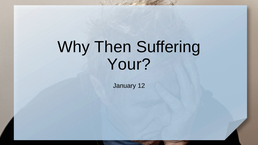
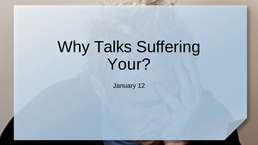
Then: Then -> Talks (113, 47)
